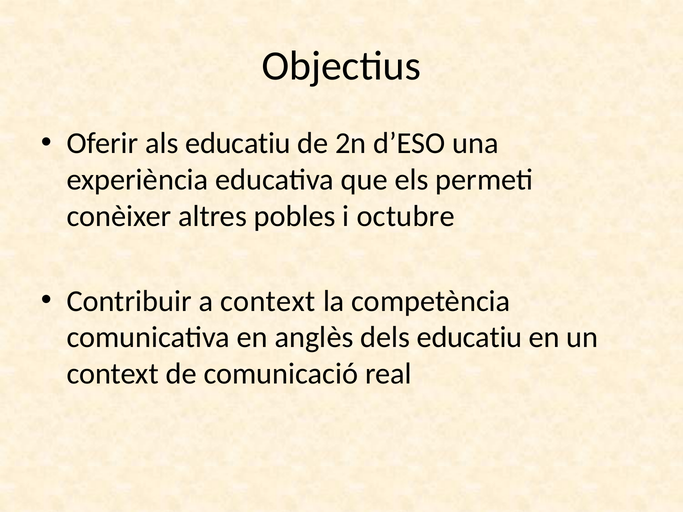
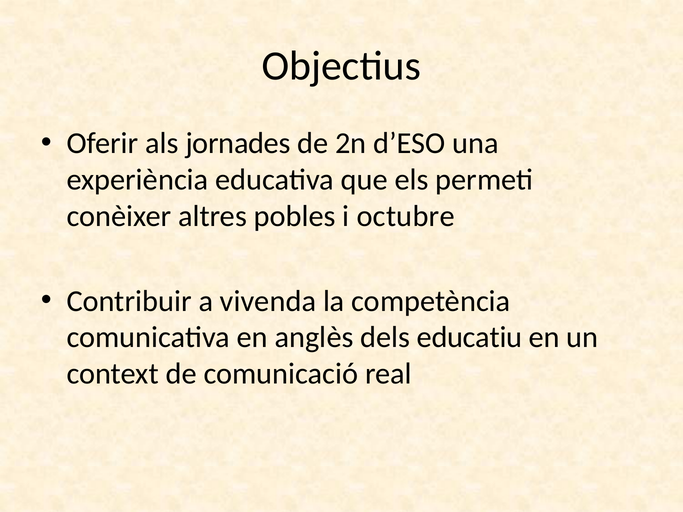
als educatiu: educatiu -> jornades (238, 143)
a context: context -> vivenda (268, 301)
